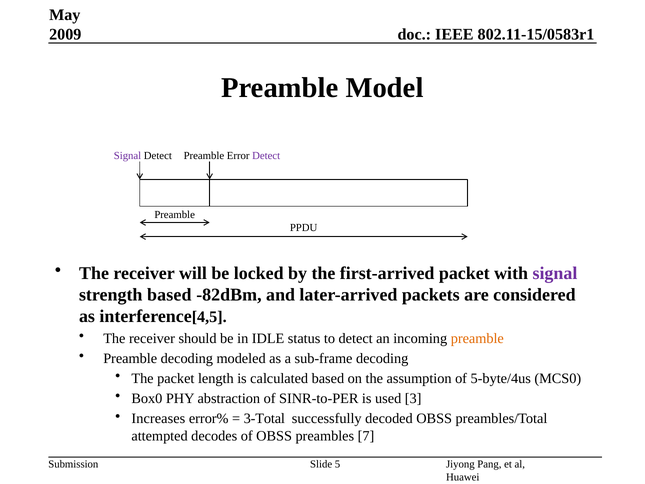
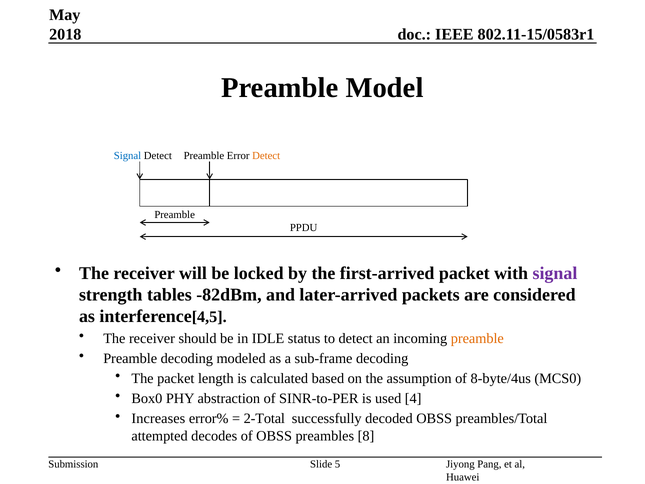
2009: 2009 -> 2018 (65, 34)
Signal colour: purple -> blue (128, 155)
Detect colour: purple -> orange (266, 155)
strength based: based -> tables (169, 295)
5-byte/4us: 5-byte/4us -> 8-byte/4us (501, 378)
3: 3 -> 4 (413, 398)
3-Total: 3-Total -> 2-Total (264, 418)
7: 7 -> 8 (366, 436)
